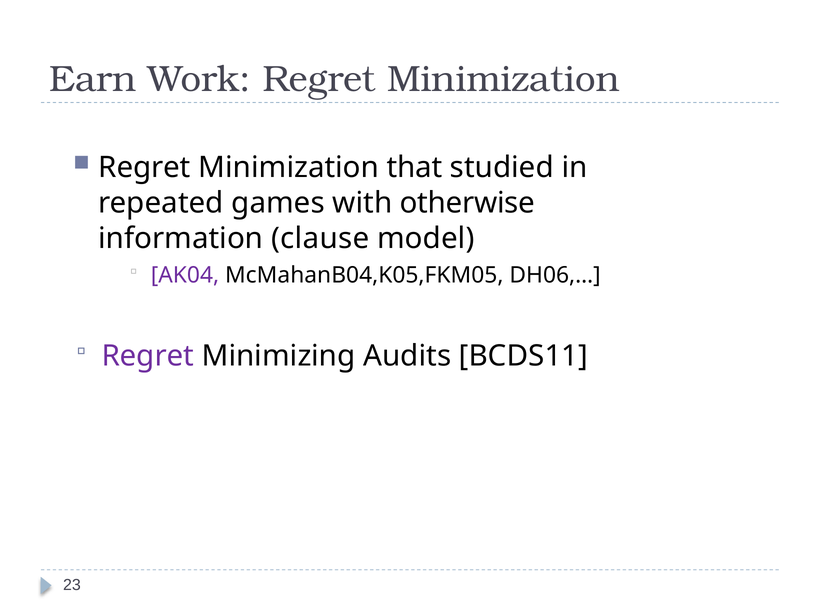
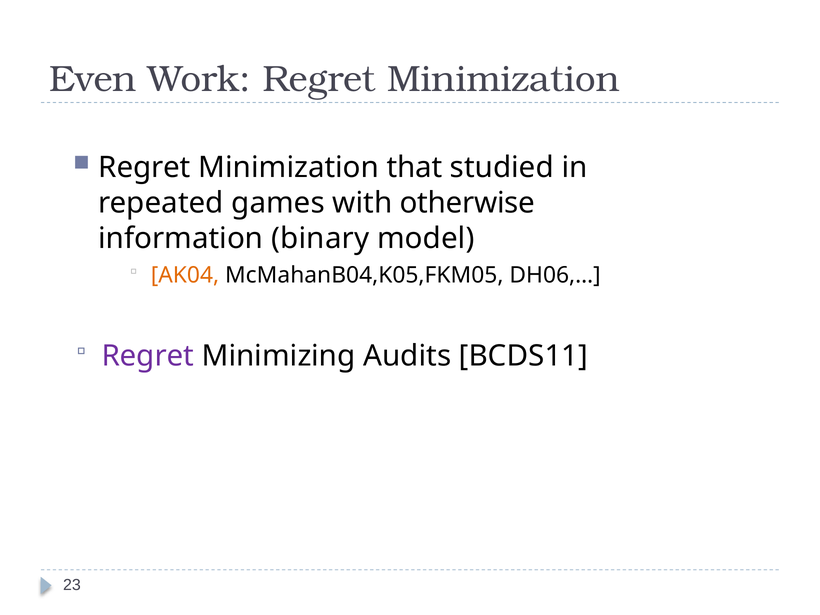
Earn: Earn -> Even (93, 79)
clause: clause -> binary (320, 238)
AK04 colour: purple -> orange (185, 275)
